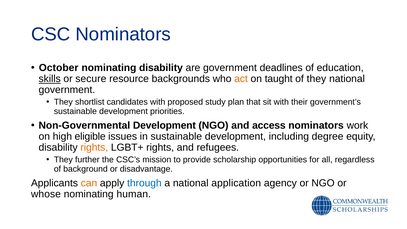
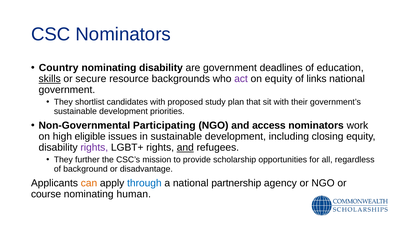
October: October -> Country (59, 68)
act colour: orange -> purple (241, 79)
on taught: taught -> equity (279, 79)
of they: they -> links (317, 79)
Non-Governmental Development: Development -> Participating (164, 126)
degree: degree -> closing (328, 137)
rights colour: orange -> purple (94, 148)
and underline: none -> present (185, 148)
application: application -> partnership (236, 183)
whose: whose -> course (46, 194)
